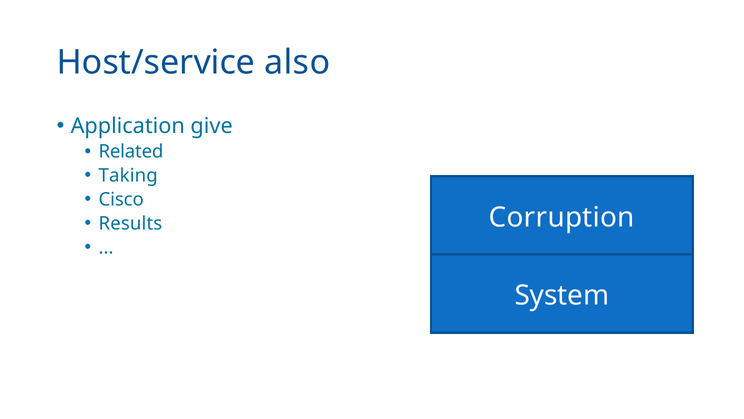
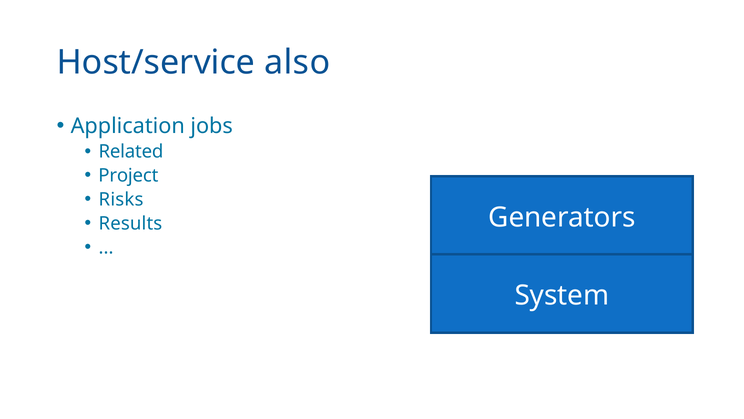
give: give -> jobs (212, 126)
Taking: Taking -> Project (128, 175)
Cisco: Cisco -> Risks (121, 199)
Corruption: Corruption -> Generators (562, 217)
